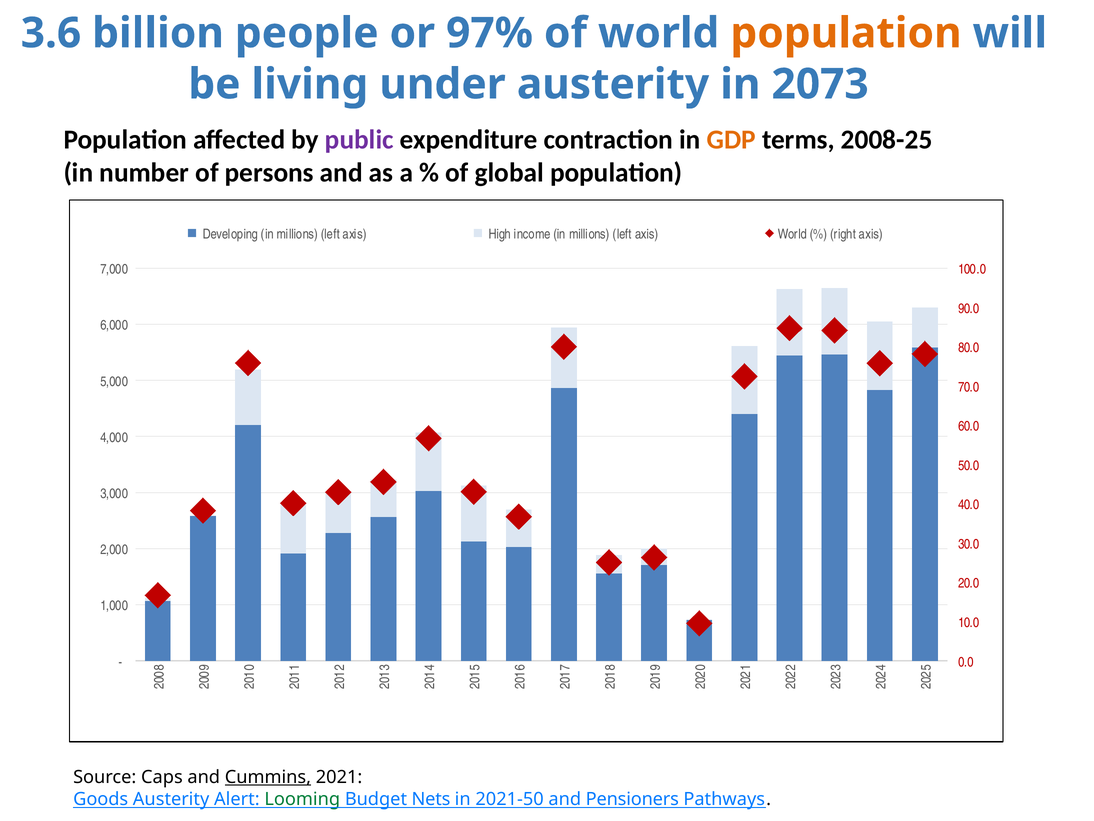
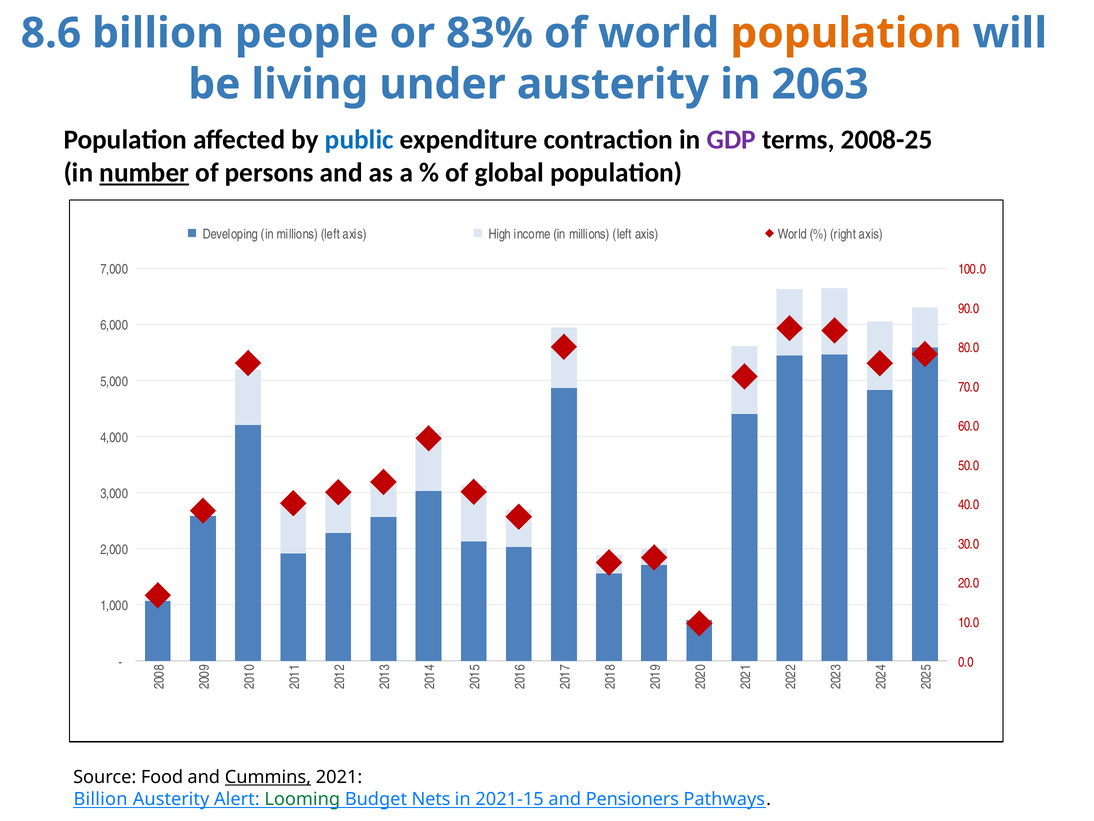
3.6: 3.6 -> 8.6 (51, 33)
97%: 97% -> 83% (490, 33)
2073: 2073 -> 2063 (820, 84)
public colour: purple -> blue (359, 140)
GDP colour: orange -> purple (731, 140)
number underline: none -> present (144, 173)
Caps: Caps -> Food (162, 777)
Goods: Goods -> Billion (101, 799)
2021-50: 2021-50 -> 2021-15 (510, 799)
